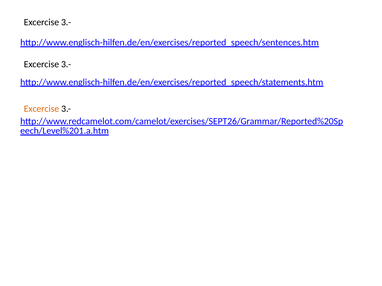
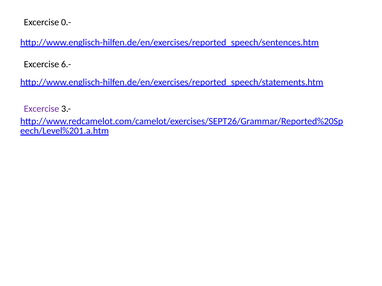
3.-: 3.- -> 0.- (66, 22)
3.-: 3.- -> 6.- (66, 64)
Excercise colour: orange -> purple (41, 109)
